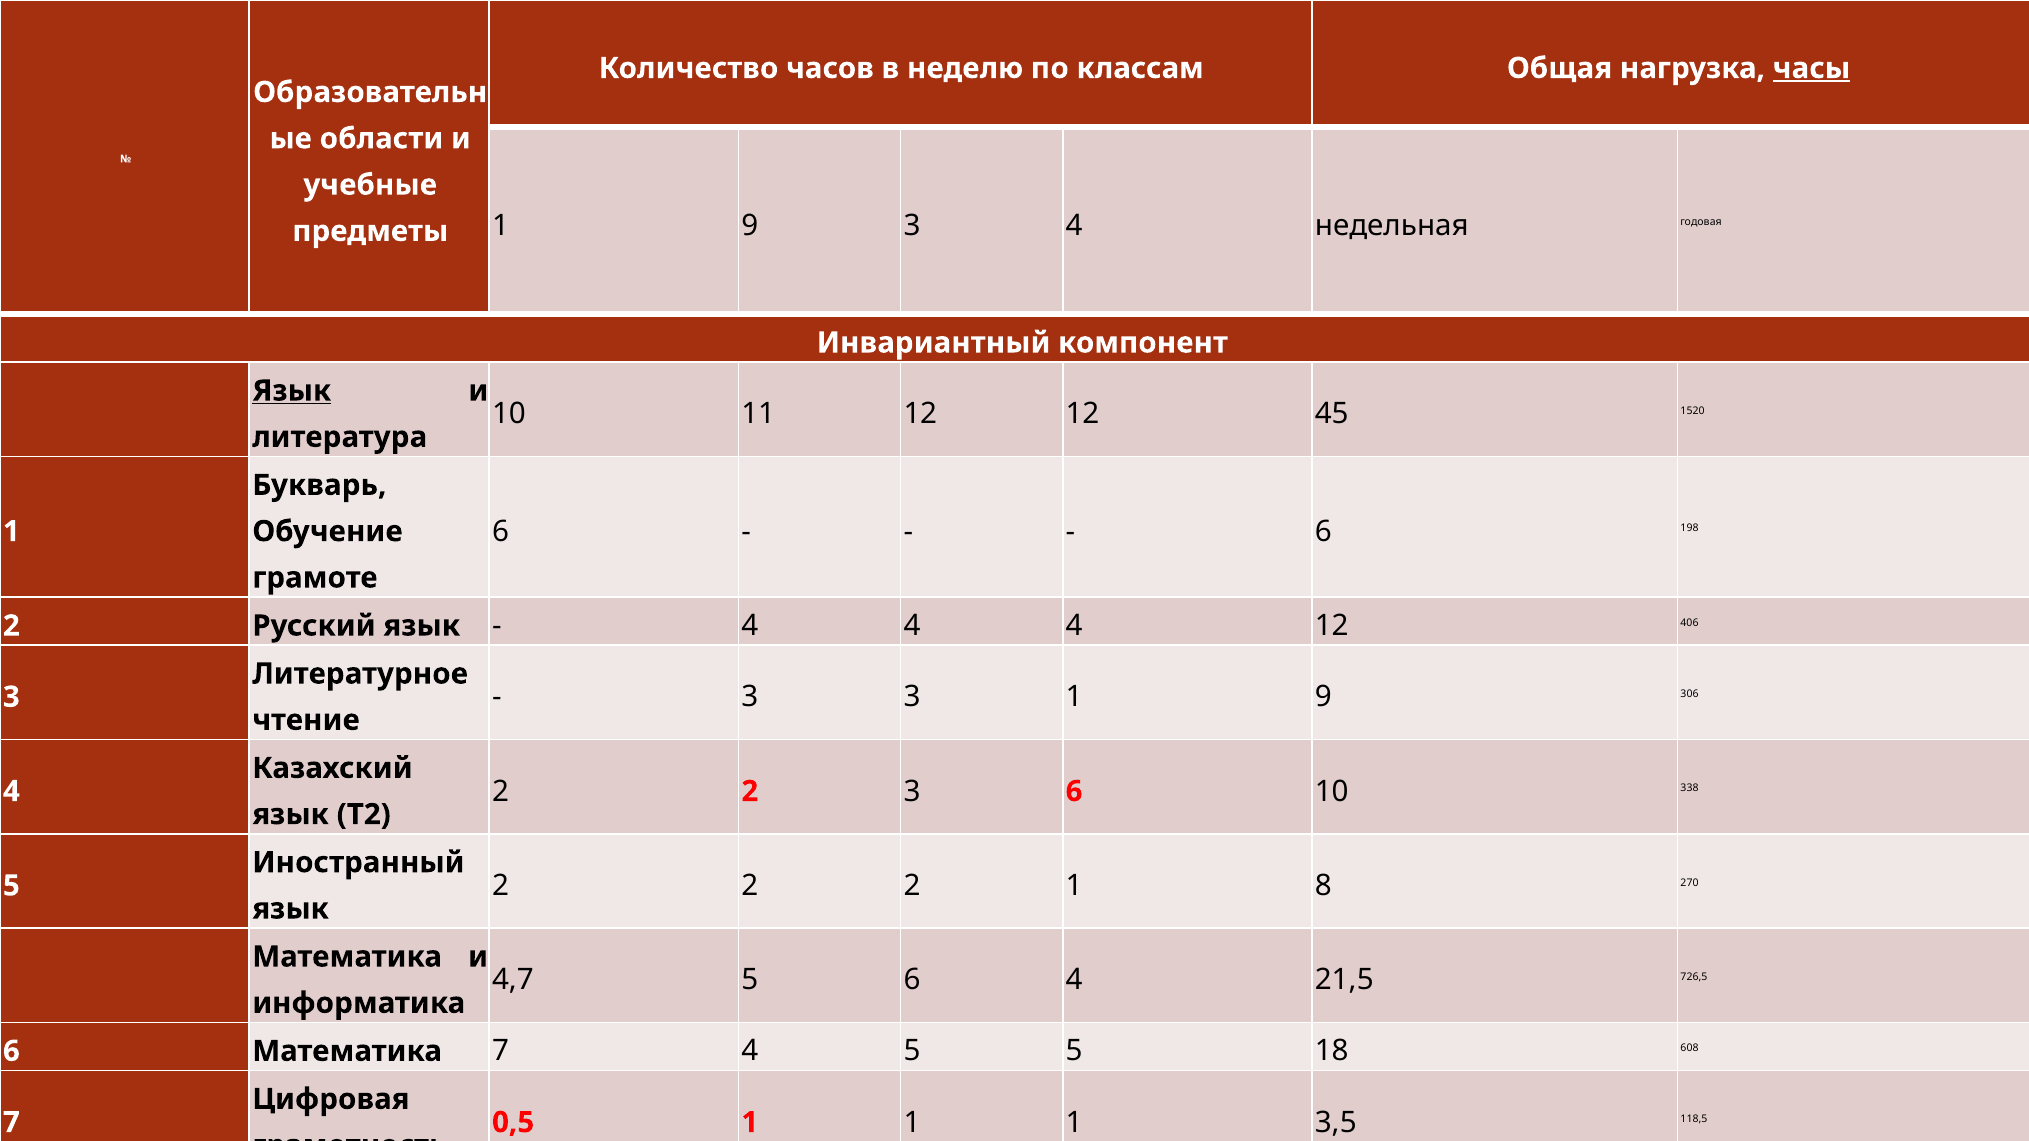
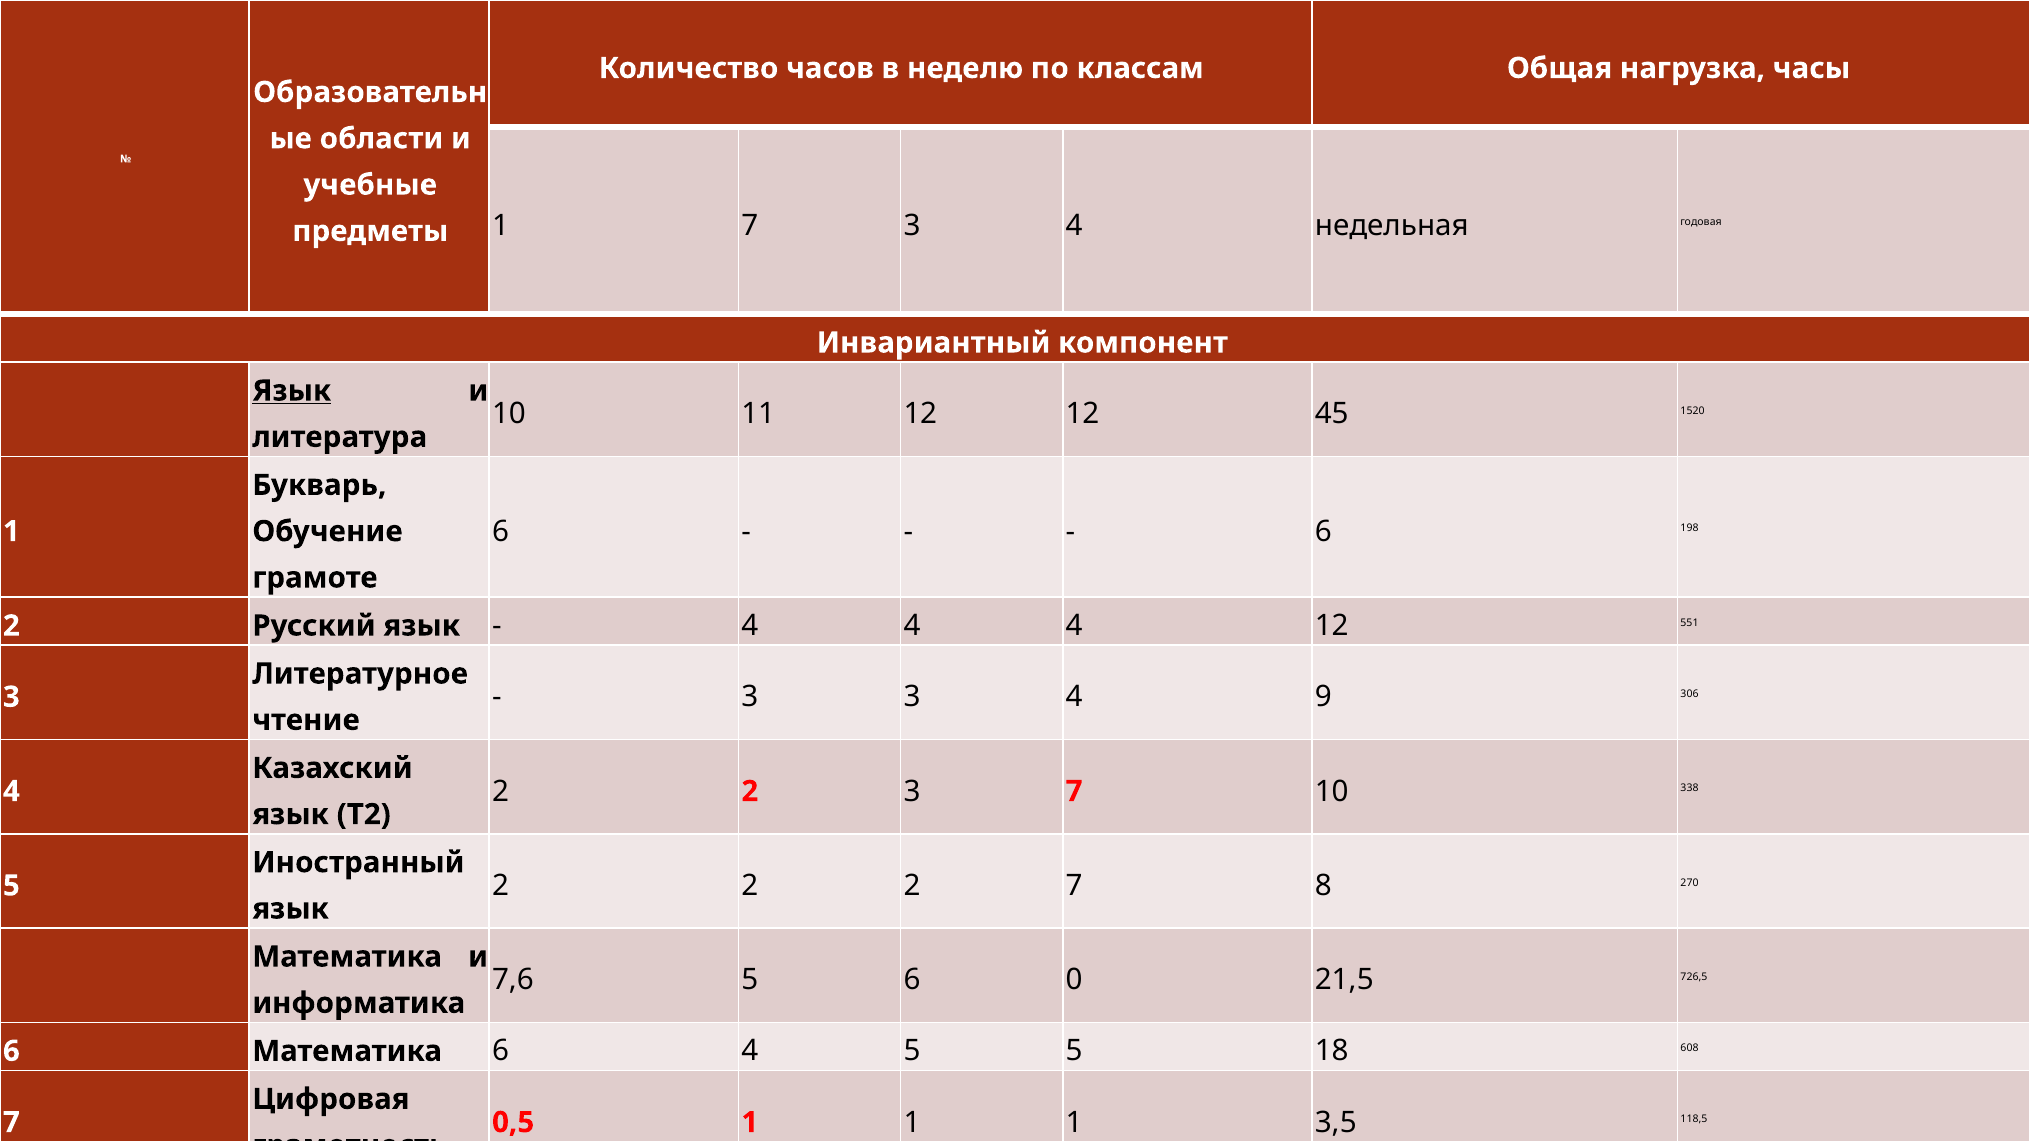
часы underline: present -> none (1811, 68)
9: 9 -> 7 (750, 225)
406: 406 -> 551 (1690, 623)
3 3 1: 1 -> 4 (1074, 697)
3 6: 6 -> 7 (1074, 792)
2 1: 1 -> 7 (1074, 886)
4,7: 4,7 -> 7,6 (513, 980)
6 4: 4 -> 0 (1074, 980)
7: 7 -> 6 (501, 1051)
